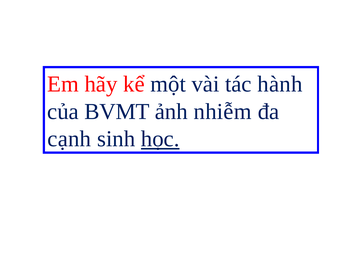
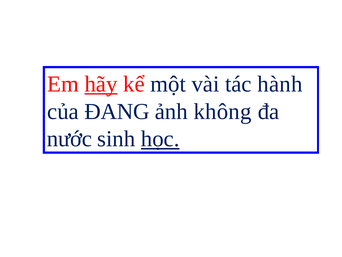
hãy underline: none -> present (101, 84)
BVMT: BVMT -> ĐANG (117, 111)
nhiễm: nhiễm -> không (223, 111)
cạnh: cạnh -> nước (69, 139)
